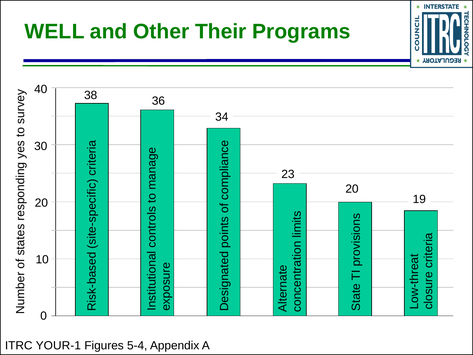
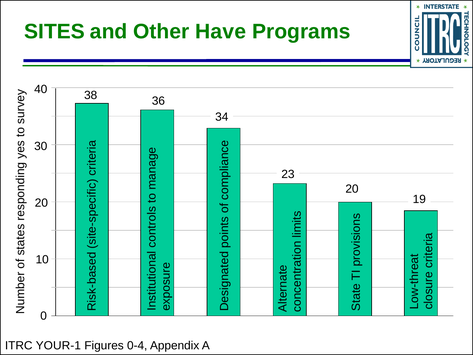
WELL: WELL -> SITES (55, 31)
Their: Their -> Have (221, 31)
5-4: 5-4 -> 0-4 (137, 345)
